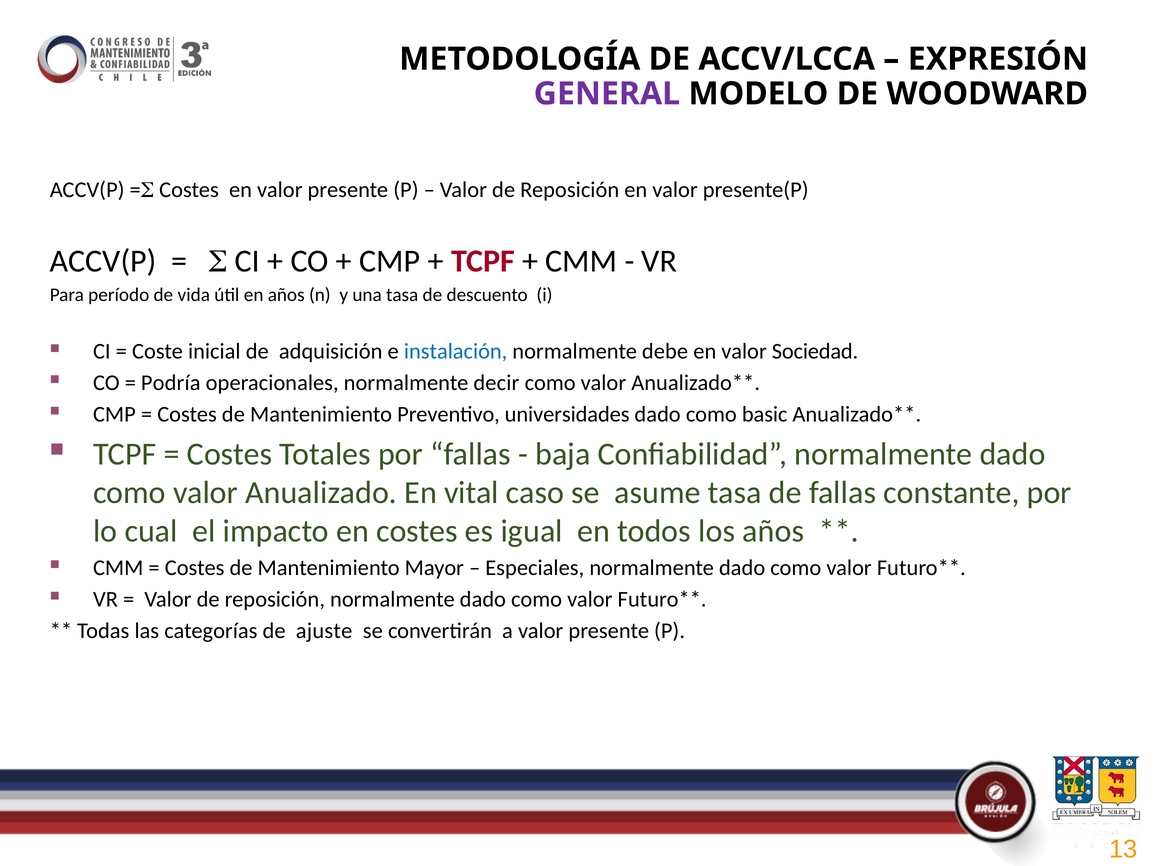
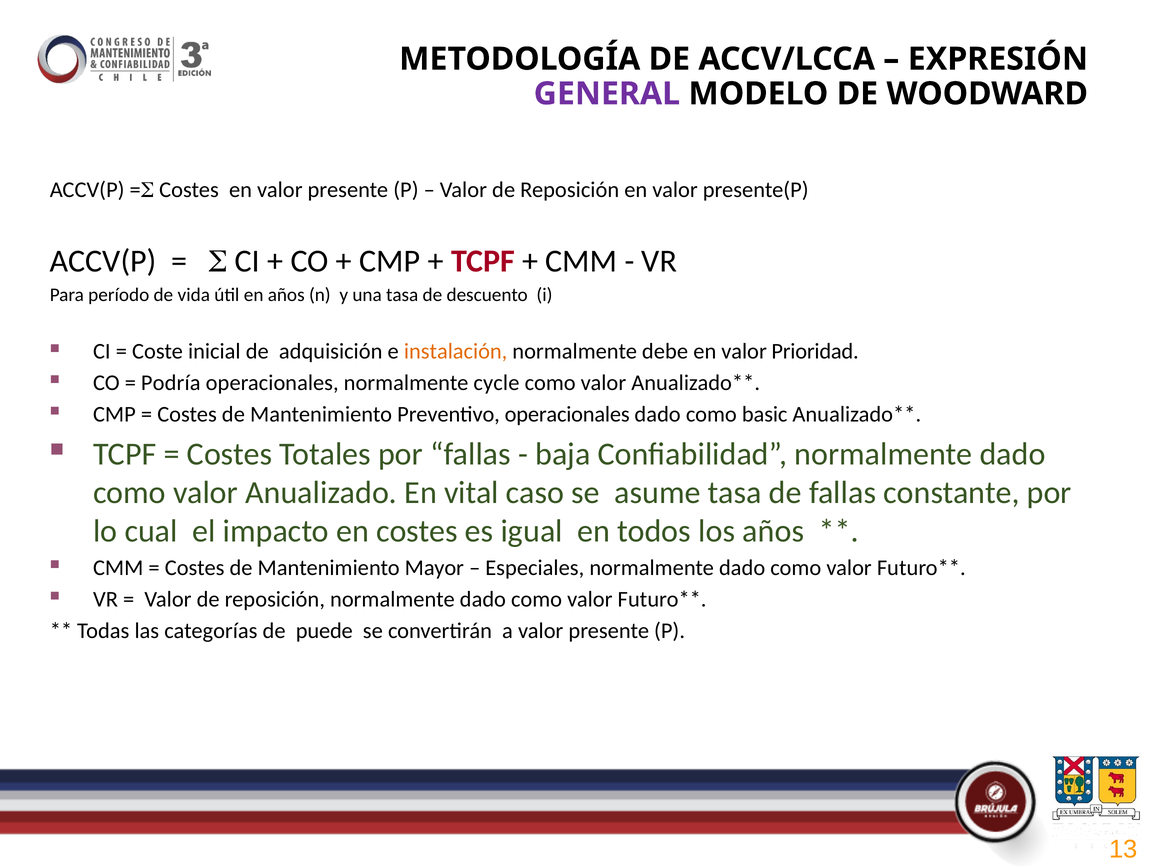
instalación colour: blue -> orange (456, 351)
Sociedad: Sociedad -> Prioridad (815, 351)
decir: decir -> cycle (496, 383)
Preventivo universidades: universidades -> operacionales (567, 414)
ajuste: ajuste -> puede (324, 630)
